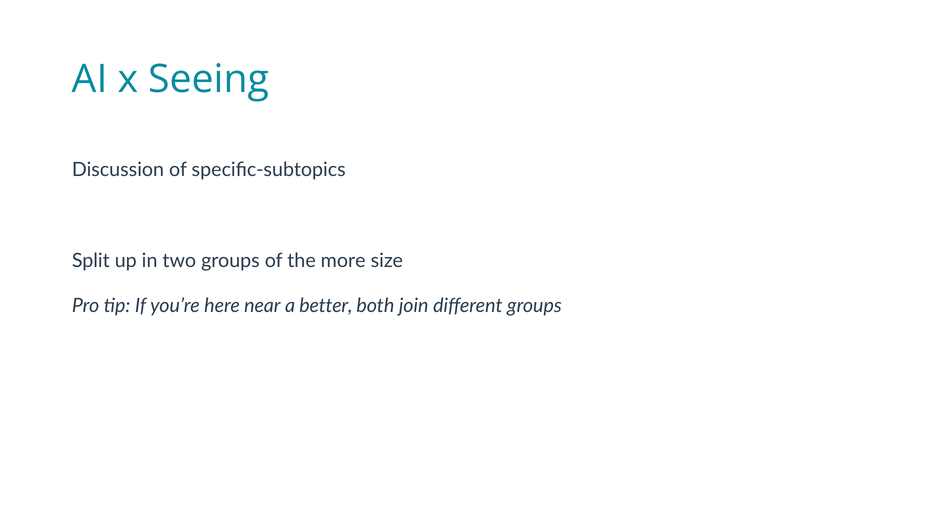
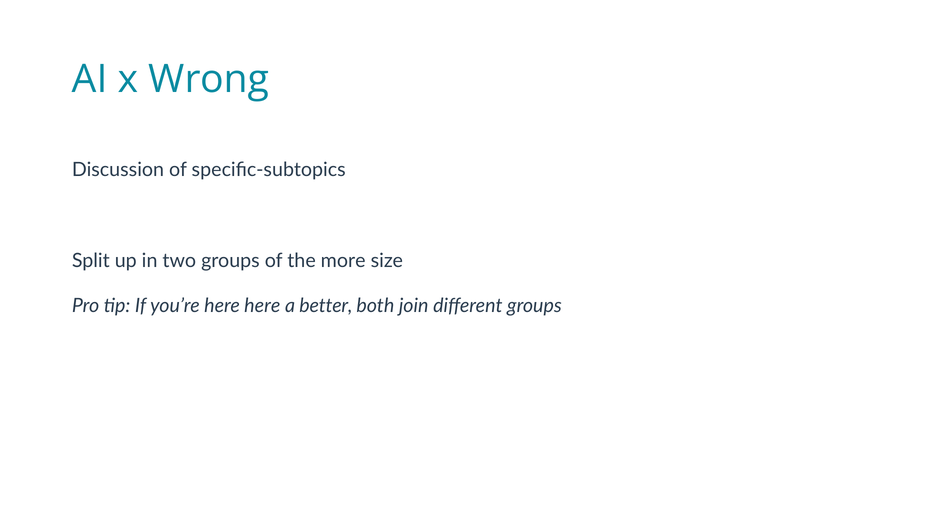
Seeing: Seeing -> Wrong (209, 79)
here near: near -> here (262, 305)
